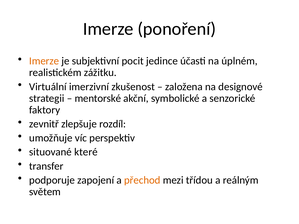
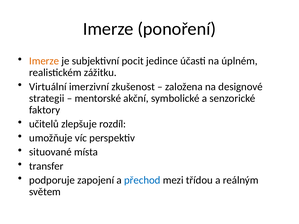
zevnitř: zevnitř -> učitelů (44, 124)
které: které -> místa (86, 152)
přechod colour: orange -> blue (142, 180)
